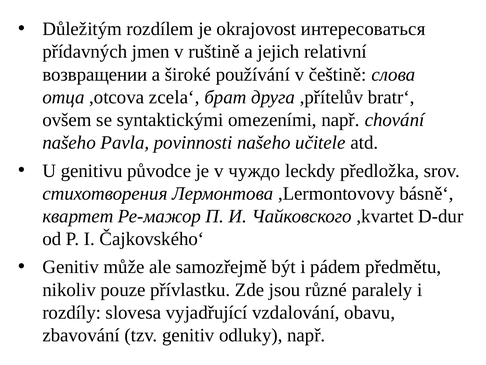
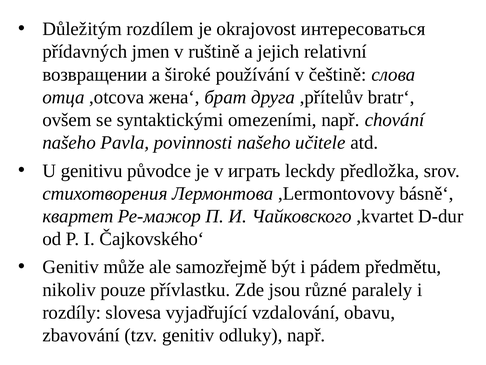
zcela‘: zcela‘ -> жена‘ (174, 97)
чуждо: чуждо -> играть (254, 171)
